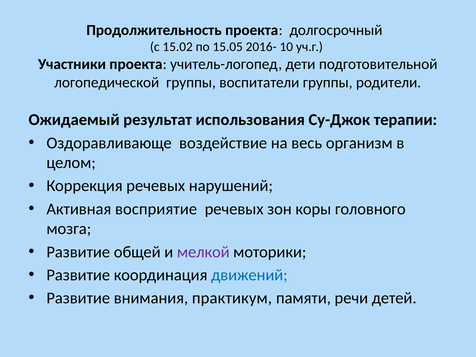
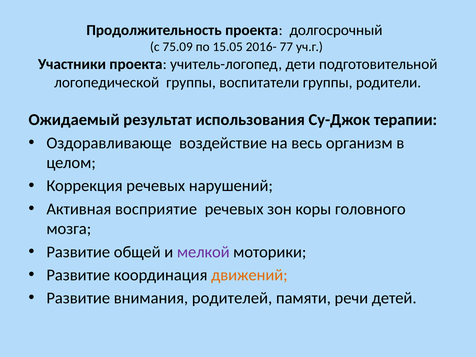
15.02: 15.02 -> 75.09 (178, 47)
10: 10 -> 77 (286, 47)
движений colour: blue -> orange (249, 275)
практикум: практикум -> родителей (232, 298)
